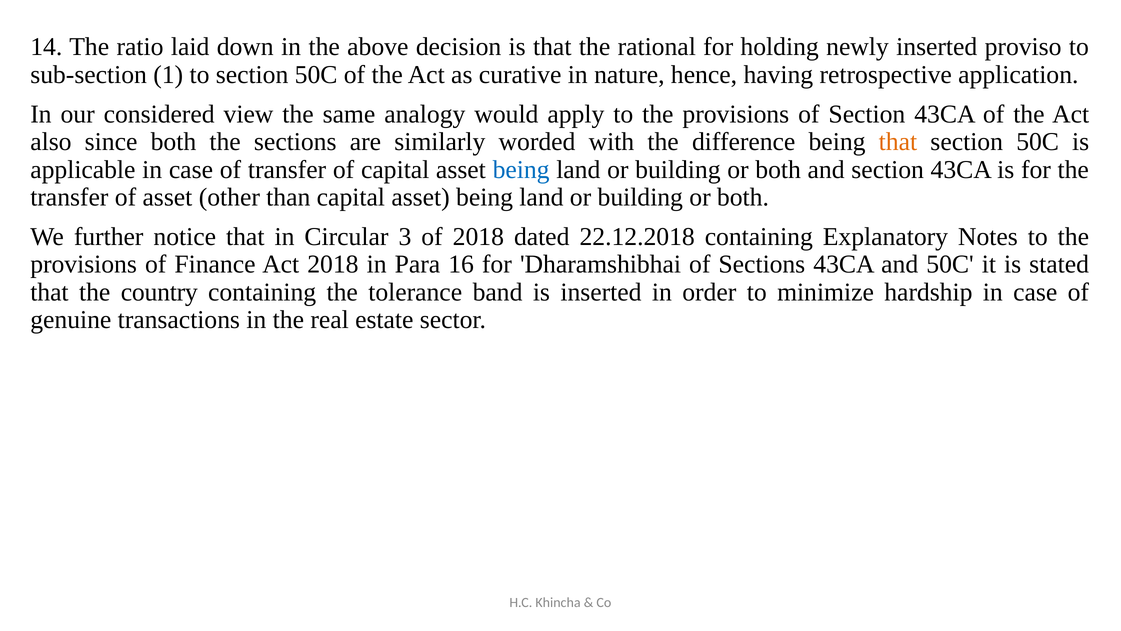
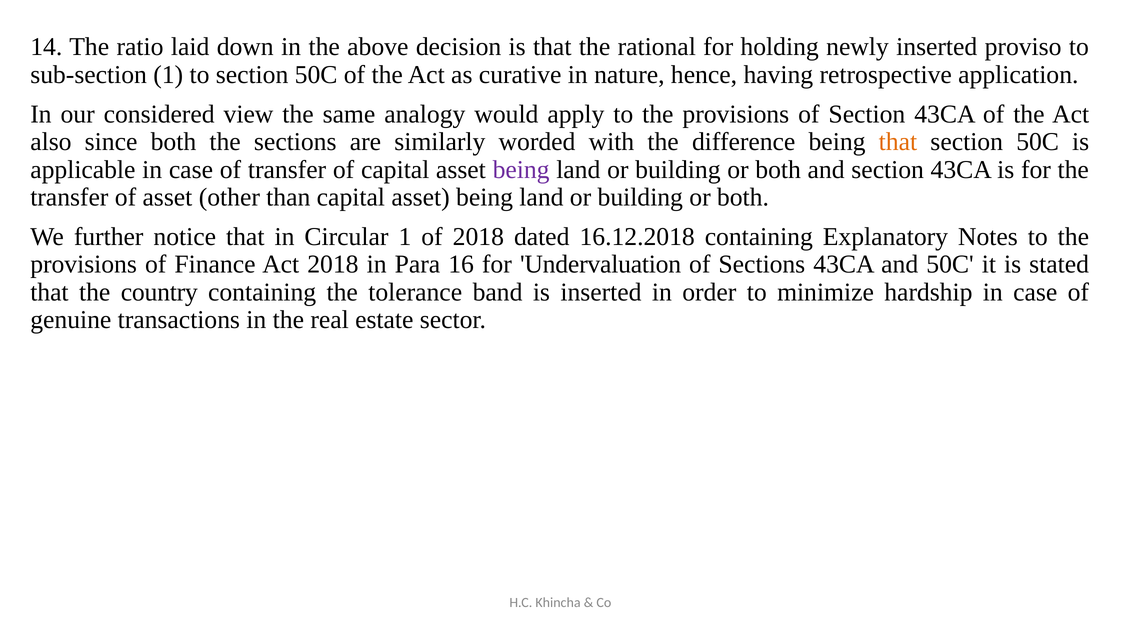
being colour: blue -> purple (521, 169)
Circular 3: 3 -> 1 (405, 236)
22.12.2018: 22.12.2018 -> 16.12.2018 (637, 236)
Dharamshibhai: Dharamshibhai -> Undervaluation (601, 264)
